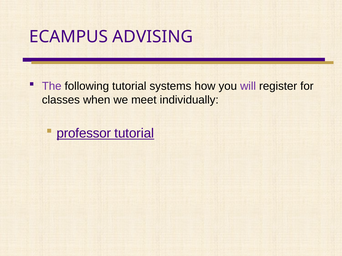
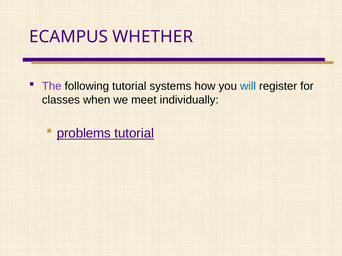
ADVISING: ADVISING -> WHETHER (153, 37)
will colour: purple -> blue (248, 86)
professor: professor -> problems (84, 134)
